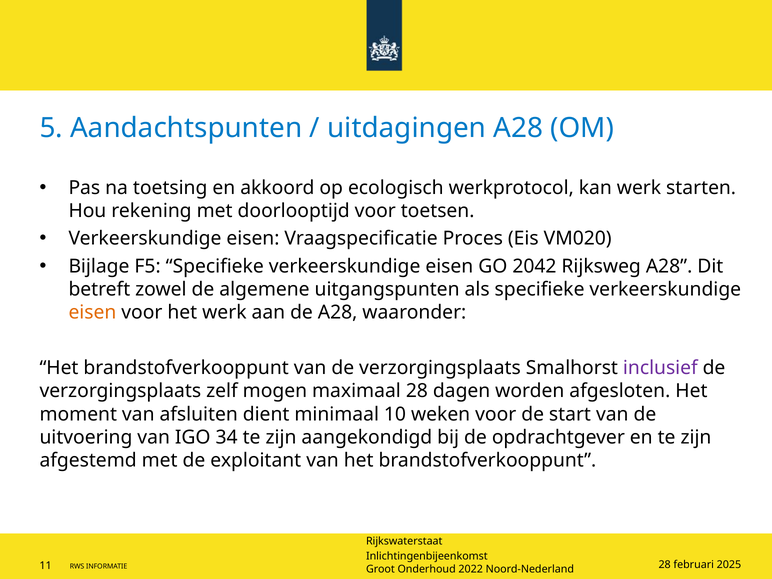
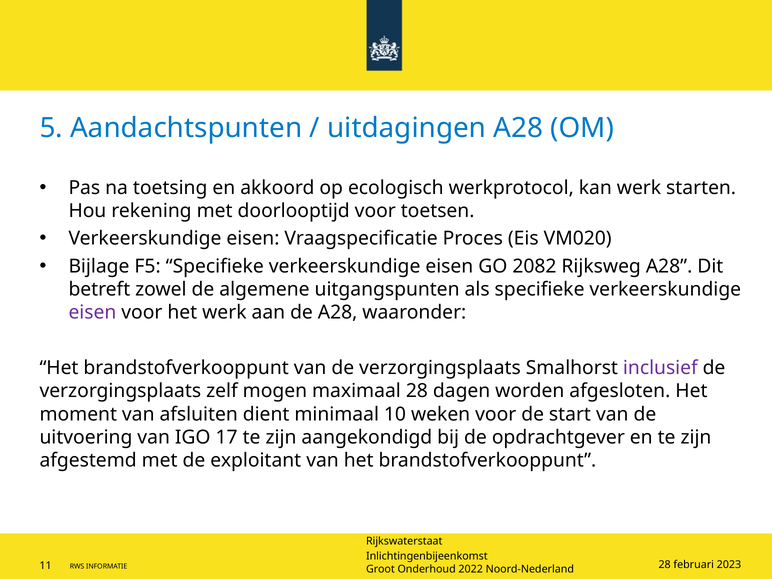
2042: 2042 -> 2082 (534, 266)
eisen colour: orange -> purple (92, 313)
34: 34 -> 17 (227, 437)
2025: 2025 -> 2023 (729, 565)
